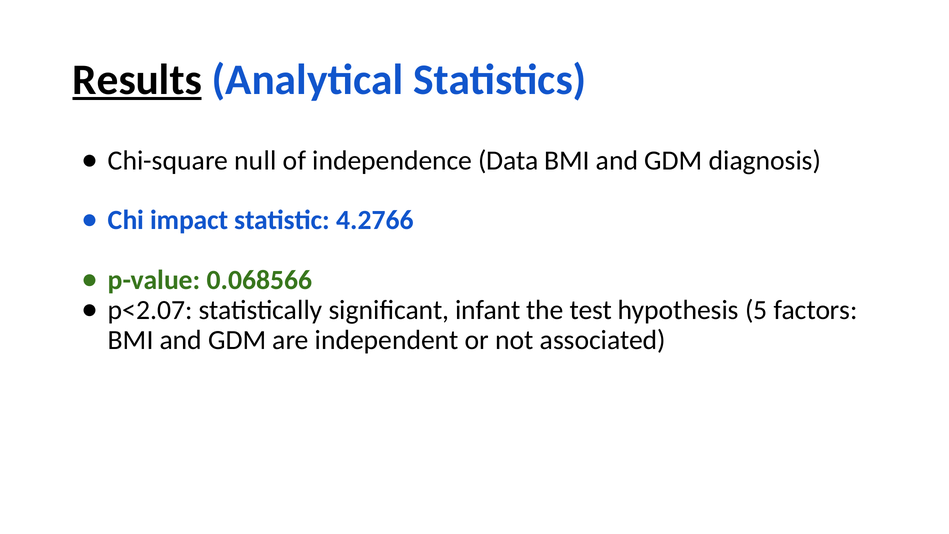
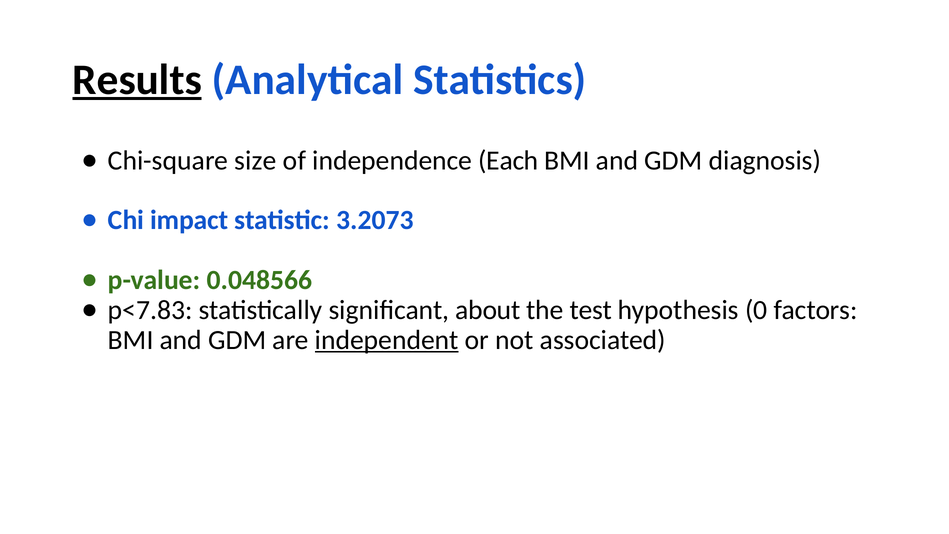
null: null -> size (255, 160)
Data: Data -> Each (508, 160)
4.2766: 4.2766 -> 3.2073 (375, 220)
0.068566: 0.068566 -> 0.048566 (259, 280)
p<2.07: p<2.07 -> p<7.83 (150, 310)
infant: infant -> about (488, 310)
5: 5 -> 0 (756, 310)
independent underline: none -> present (387, 340)
